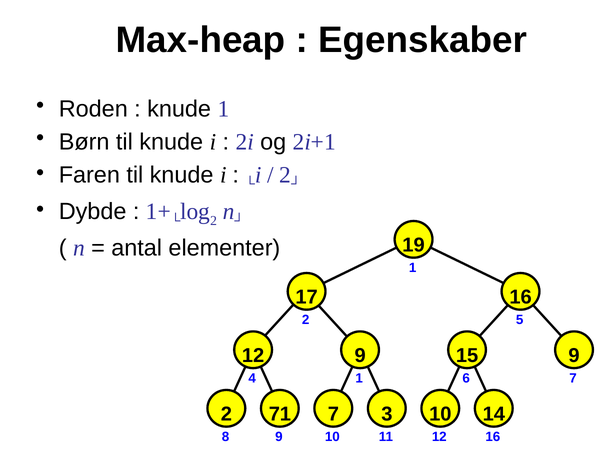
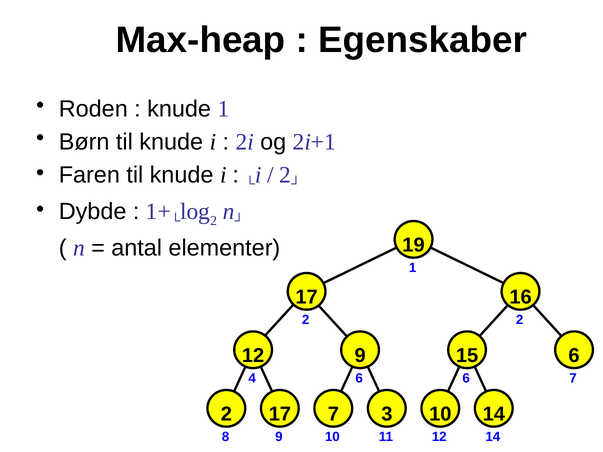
2 5: 5 -> 2 (520, 320)
15 9: 9 -> 6 (574, 356)
4 1: 1 -> 6 (359, 379)
2 71: 71 -> 17 (280, 414)
12 16: 16 -> 14 (493, 437)
